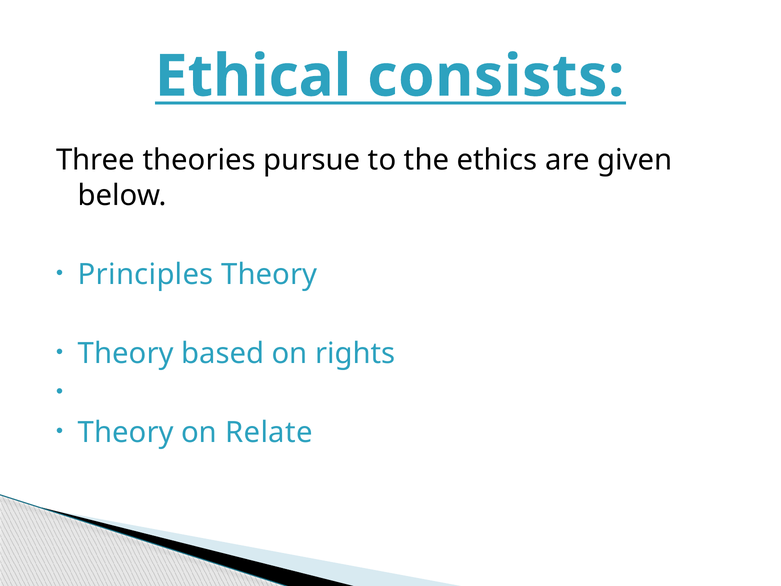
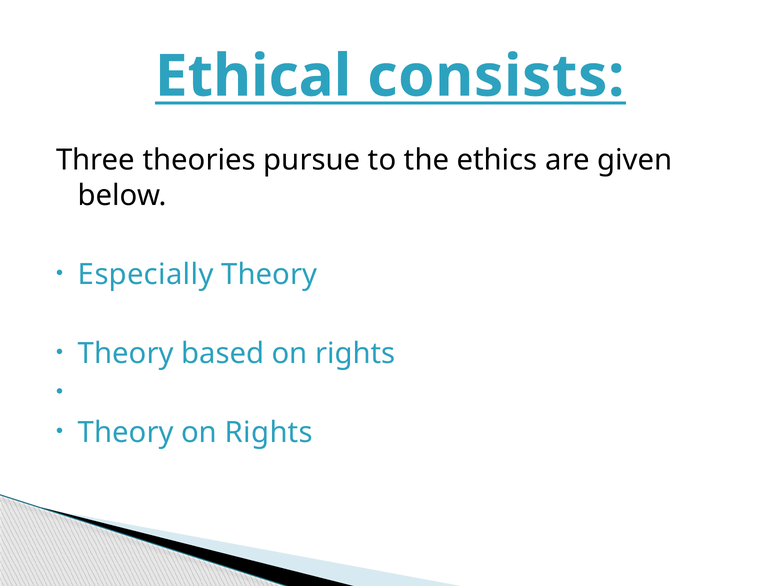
Principles: Principles -> Especially (146, 274)
Theory on Relate: Relate -> Rights (269, 432)
